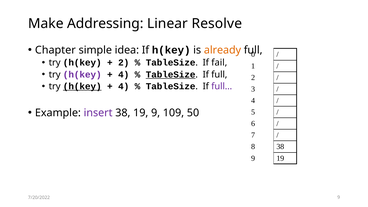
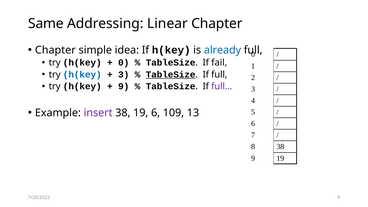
Make: Make -> Same (46, 24)
Linear Resolve: Resolve -> Chapter (217, 24)
already colour: orange -> blue (222, 50)
2: 2 -> 0 (124, 63)
h(key colour: purple -> blue (82, 75)
4: 4 -> 3 (124, 75)
h(key underline: present -> none (82, 86)
4: 4 -> 9 (124, 86)
19 9: 9 -> 6 (156, 113)
50: 50 -> 13 (193, 113)
